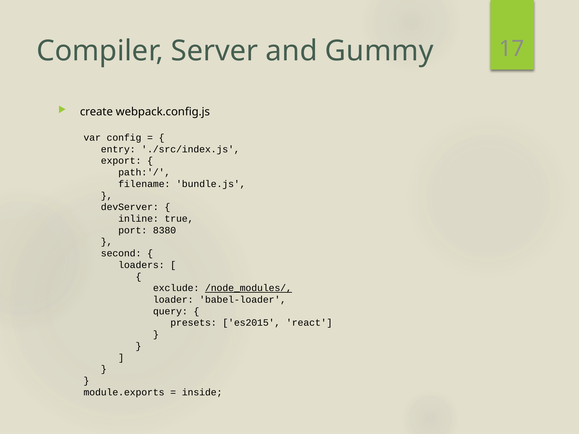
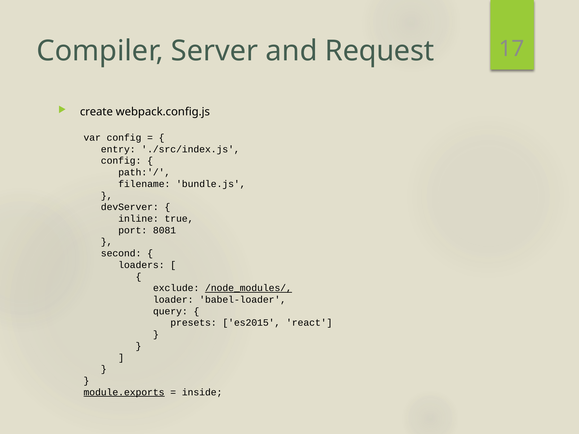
Gummy: Gummy -> Request (380, 51)
export: export -> config (121, 161)
8380: 8380 -> 8081 (165, 230)
module.exports underline: none -> present (124, 392)
